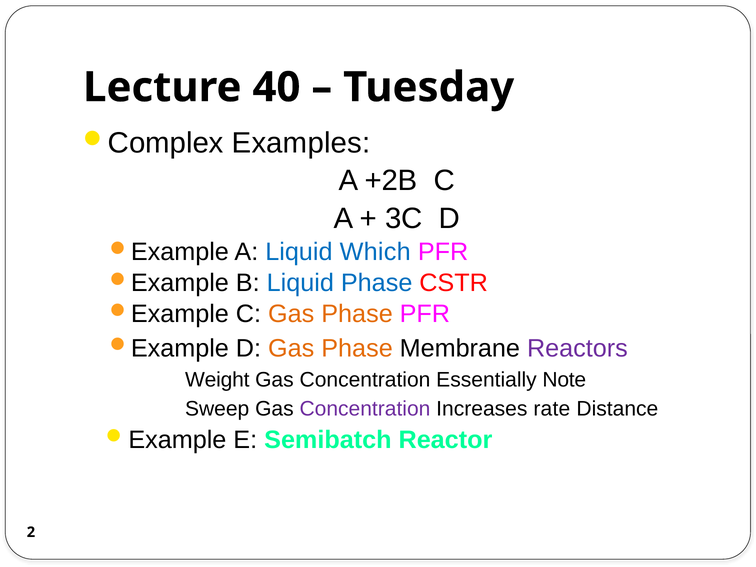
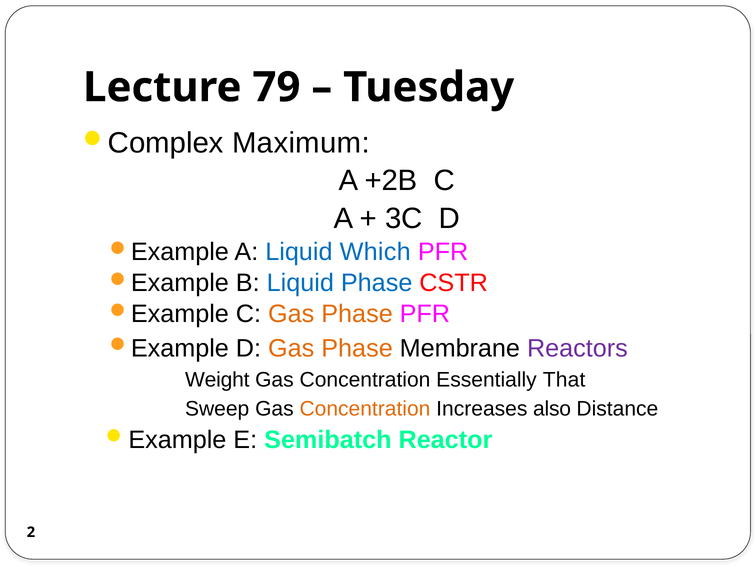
40: 40 -> 79 (276, 87)
Examples: Examples -> Maximum (301, 143)
Note: Note -> That (564, 380)
Concentration colour: purple -> orange (365, 409)
rate: rate -> also (552, 409)
